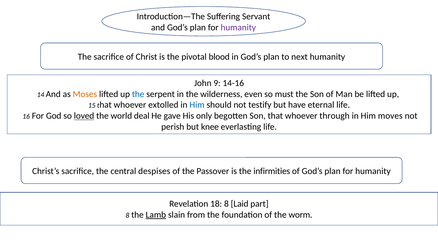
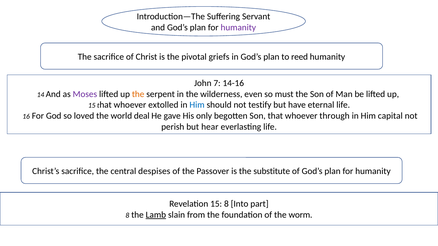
blood: blood -> griefs (219, 57)
next: next -> reed (300, 57)
9: 9 -> 7 (217, 83)
Moses colour: orange -> purple (85, 94)
the colour: blue -> orange (138, 94)
loved underline: present -> none (84, 116)
moves: moves -> capital (390, 116)
knee: knee -> hear (210, 127)
infirmities: infirmities -> substitute (272, 171)
Revelation 18: 18 -> 15 (216, 204)
Laid: Laid -> Into (240, 204)
